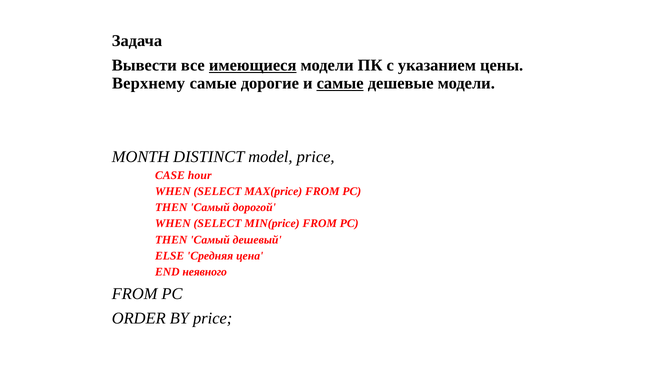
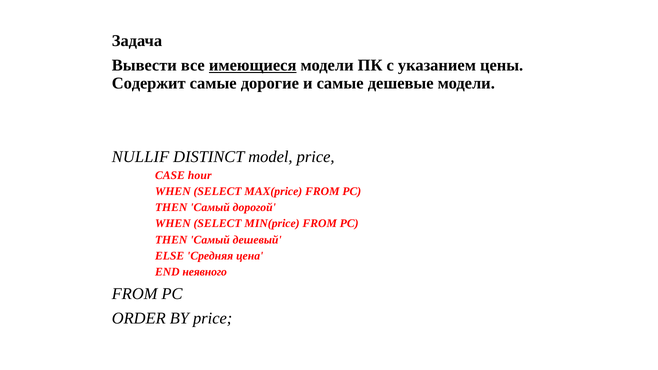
Верхнему: Верхнему -> Содержит (149, 83)
самые underline: present -> none (340, 83)
MONTH: MONTH -> NULLIF (141, 157)
